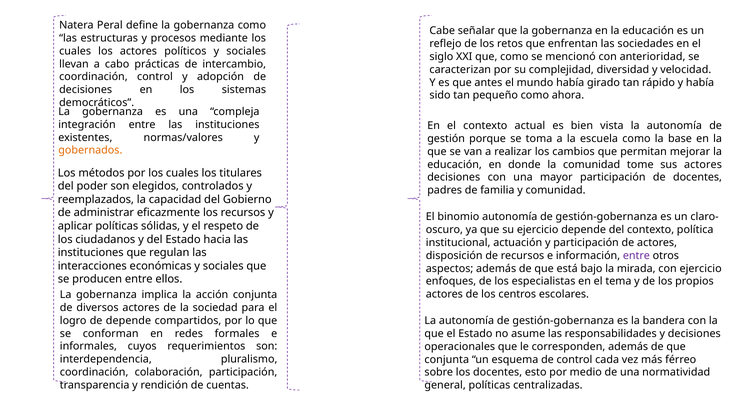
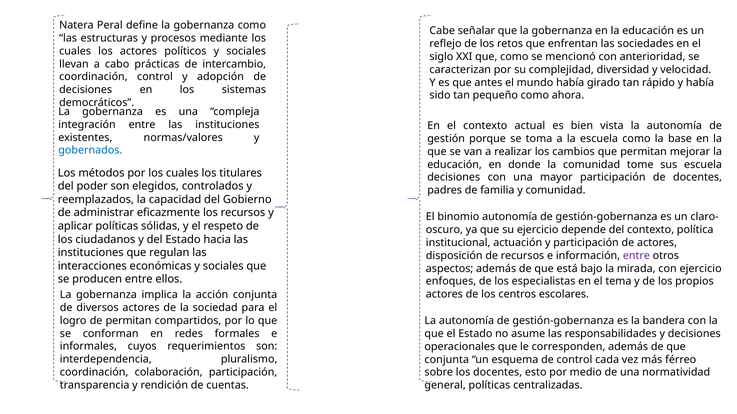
gobernados colour: orange -> blue (90, 151)
sus actores: actores -> escuela (703, 165)
de depende: depende -> permitan (129, 321)
